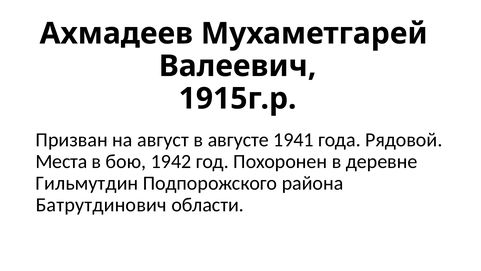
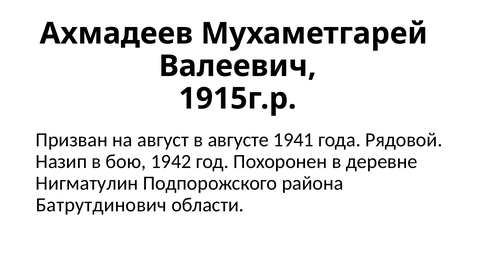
Места: Места -> Назип (61, 161)
Гильмутдин: Гильмутдин -> Нигматулин (87, 183)
